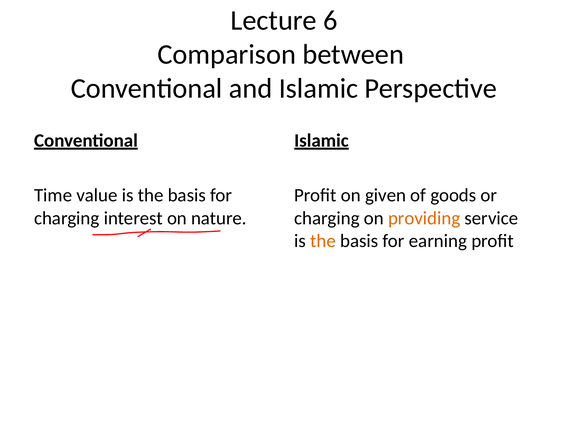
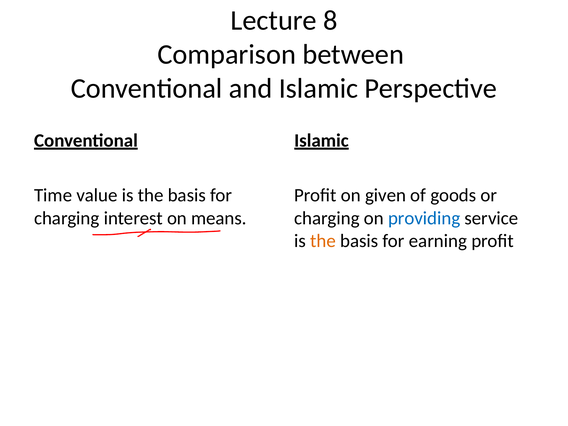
6: 6 -> 8 (330, 20)
nature: nature -> means (219, 218)
providing colour: orange -> blue (424, 218)
